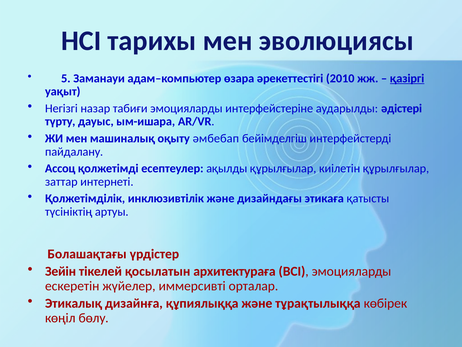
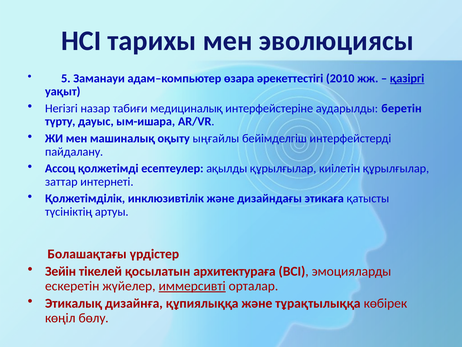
табиғи эмоцияларды: эмоцияларды -> медициналық (186, 108)
әдістері: әдістері -> беретін (402, 108)
әмбебап: әмбебап -> ыңғайлы (216, 138)
иммерсивті underline: none -> present (192, 286)
